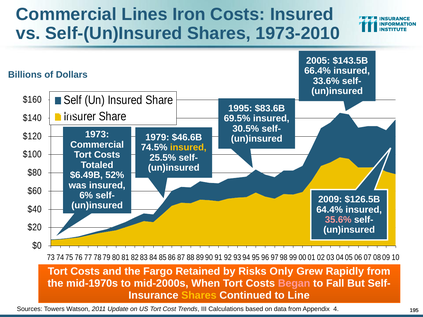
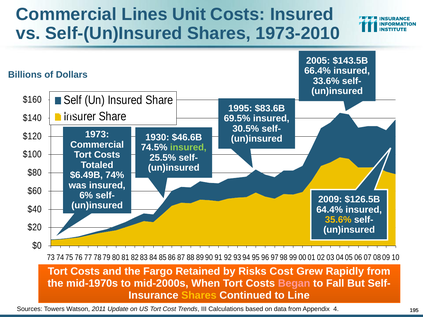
Iron: Iron -> Unit (189, 14)
1979: 1979 -> 1930 (157, 137)
insured colour: yellow -> light green (188, 148)
52%: 52% -> 74% (115, 175)
35.6% colour: pink -> yellow (338, 220)
Risks Only: Only -> Cost (281, 272)
